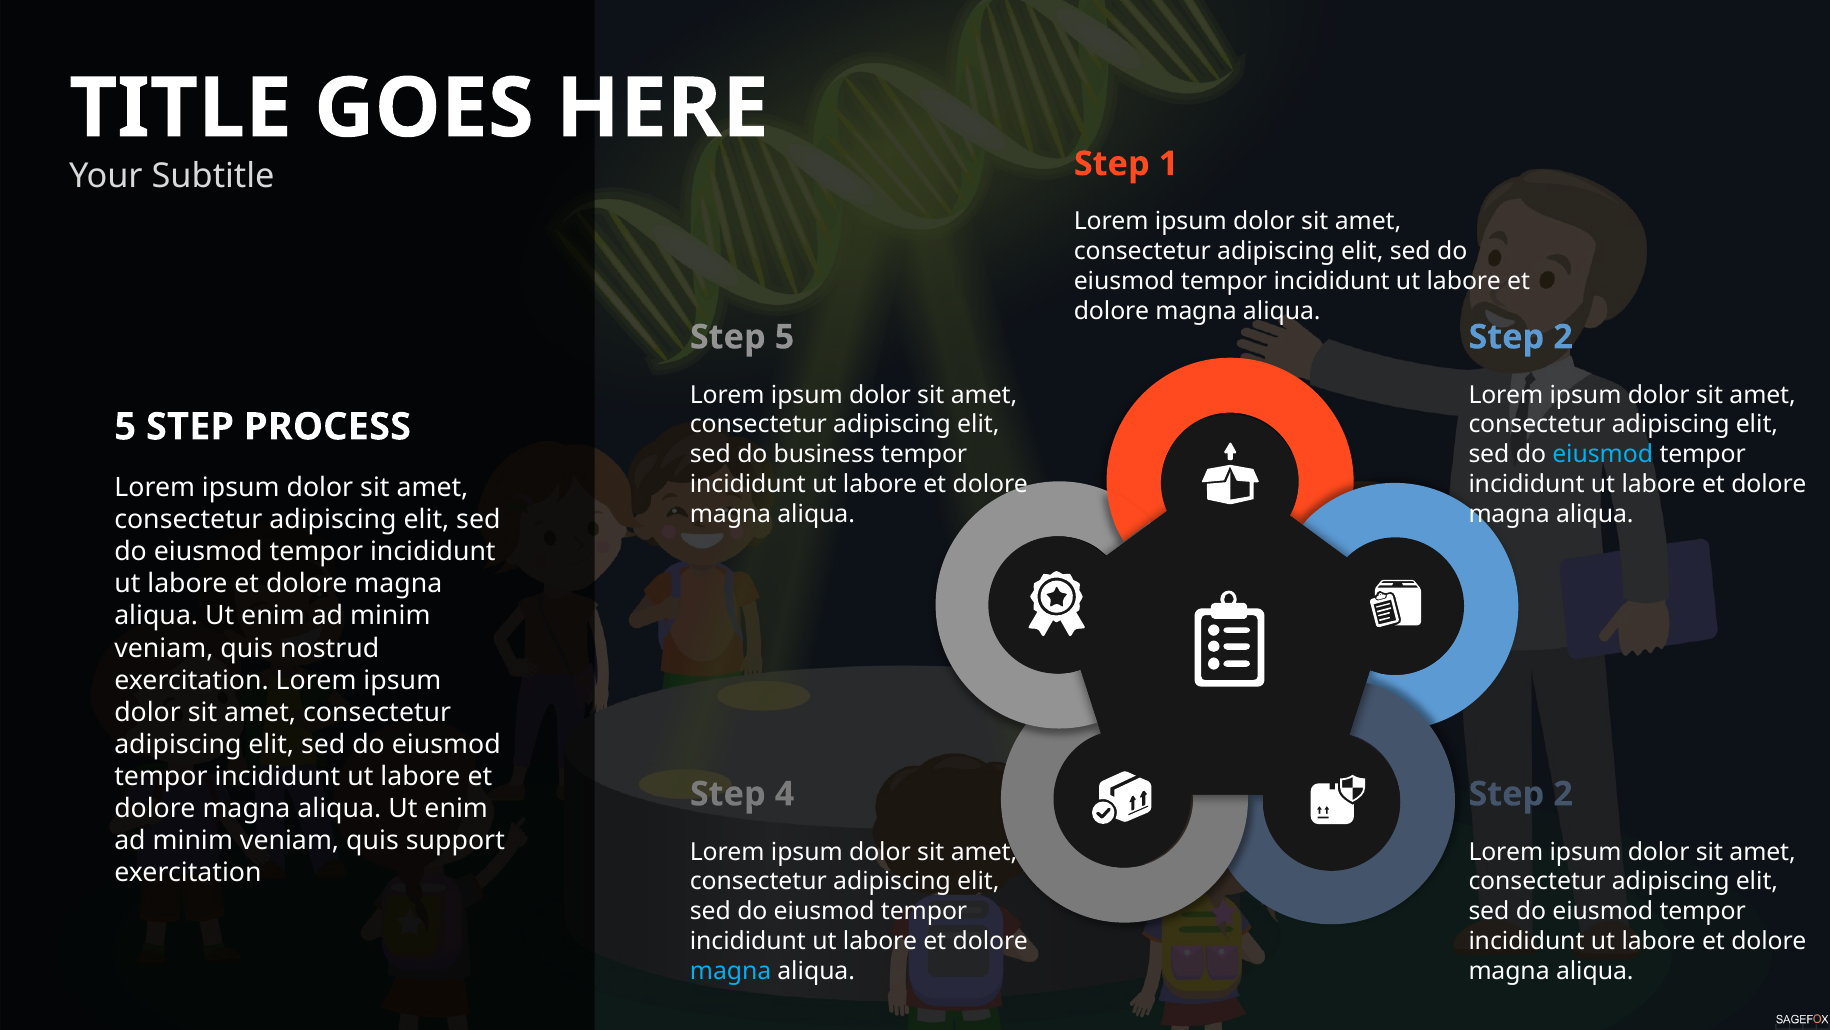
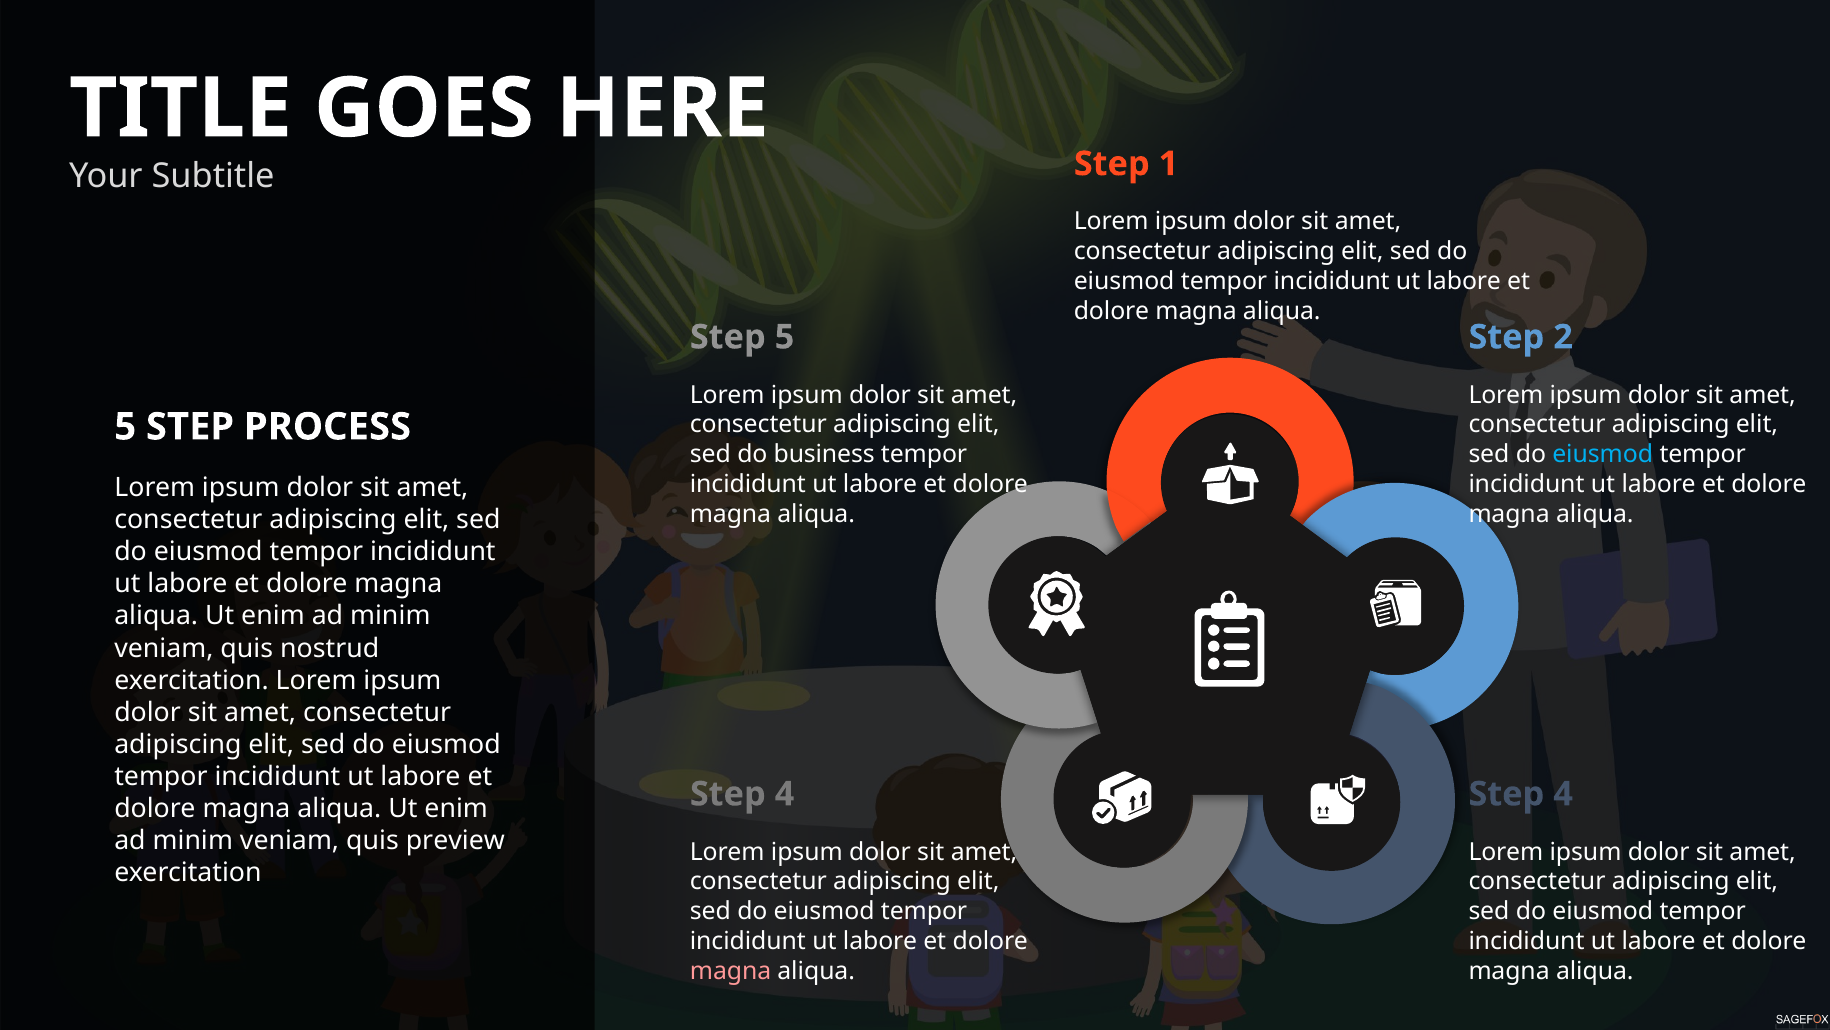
2: 2 -> 4 (1563, 794)
support: support -> preview (455, 840)
magna colour: light blue -> pink (731, 970)
